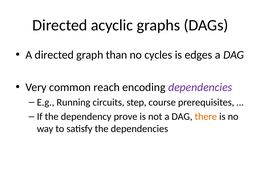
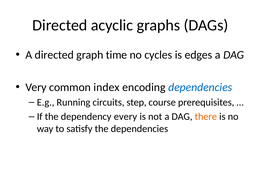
than: than -> time (117, 55)
reach: reach -> index (107, 87)
dependencies colour: purple -> blue (200, 87)
prove: prove -> every (125, 116)
